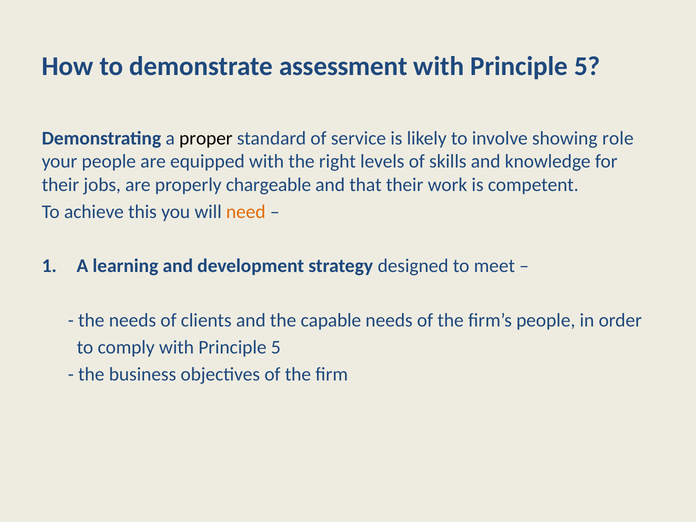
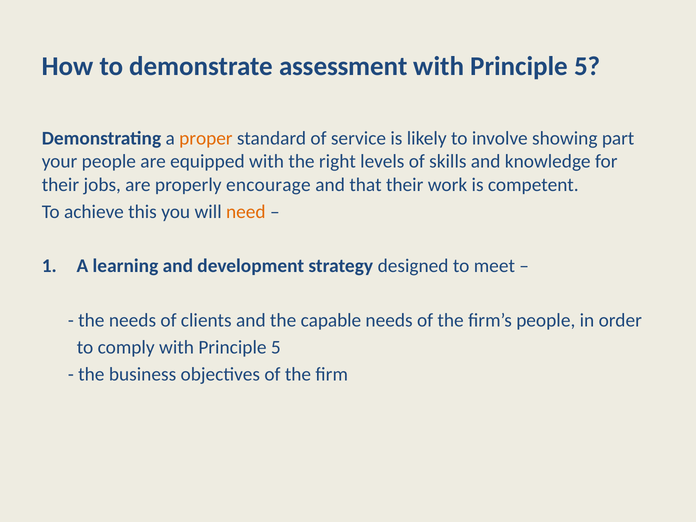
proper colour: black -> orange (206, 138)
role: role -> part (618, 138)
chargeable: chargeable -> encourage (268, 185)
